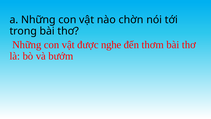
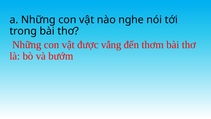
chờn: chờn -> nghe (131, 20)
nghe: nghe -> vắng (111, 45)
